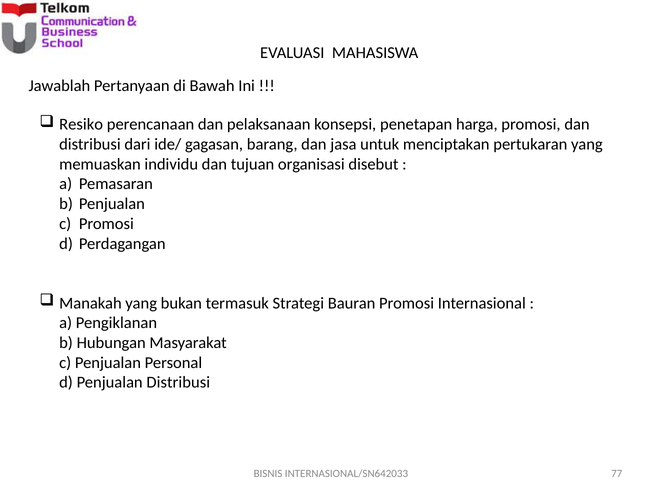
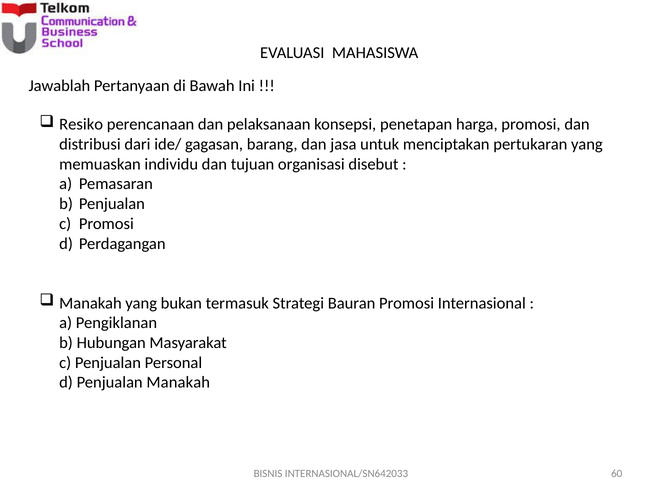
Penjualan Distribusi: Distribusi -> Manakah (178, 383)
77: 77 -> 60 (617, 474)
